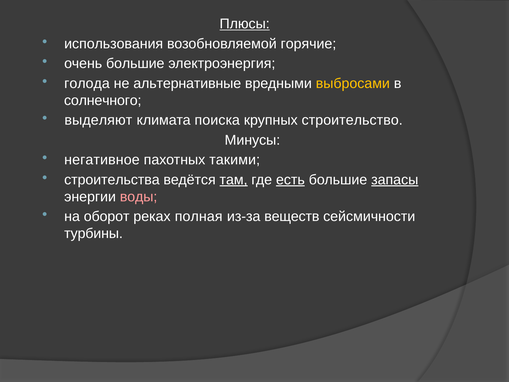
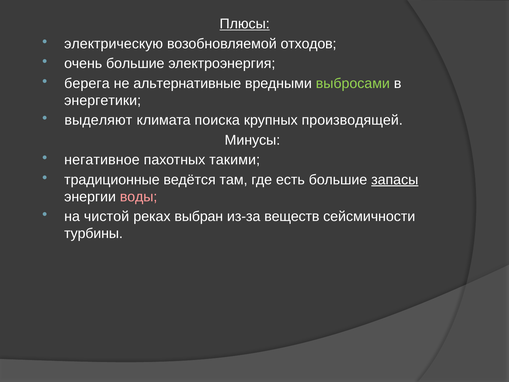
использования: использования -> электрическую (114, 44)
горячие: горячие -> отходов (309, 44)
голода: голода -> берега (87, 83)
выбросами colour: yellow -> light green (353, 83)
солнечного: солнечного -> энергетики (103, 100)
строительство: строительство -> производящей (352, 120)
строительства: строительства -> традиционные (112, 180)
там underline: present -> none (234, 180)
есть underline: present -> none (290, 180)
оборот: оборот -> чистой (107, 216)
полная: полная -> выбран (199, 216)
